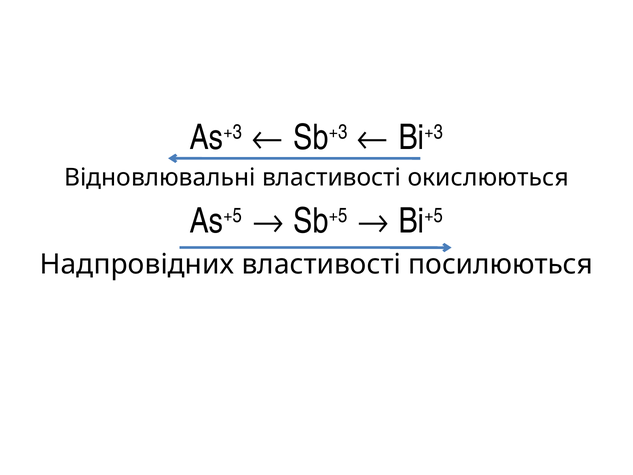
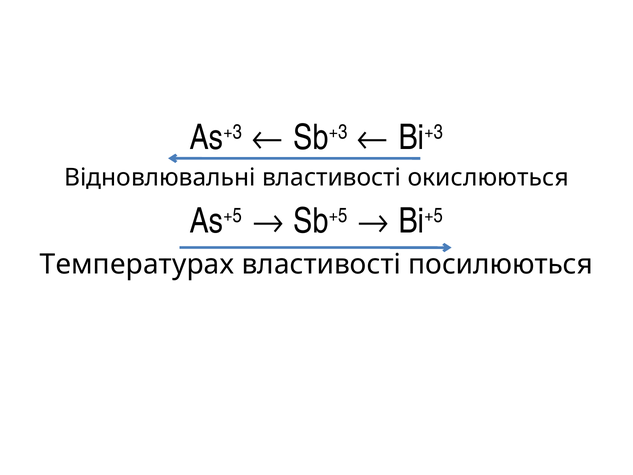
Надпровiдних: Надпровiдних -> Температурах (137, 264)
